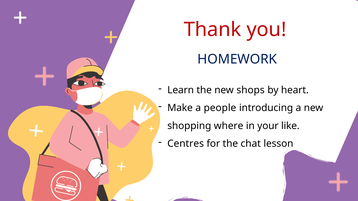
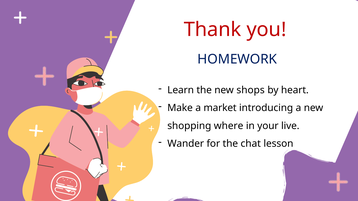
people: people -> market (220, 108)
like: like -> live (290, 126)
Centres: Centres -> Wander (186, 144)
